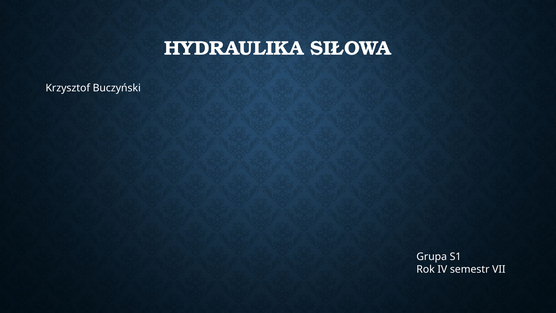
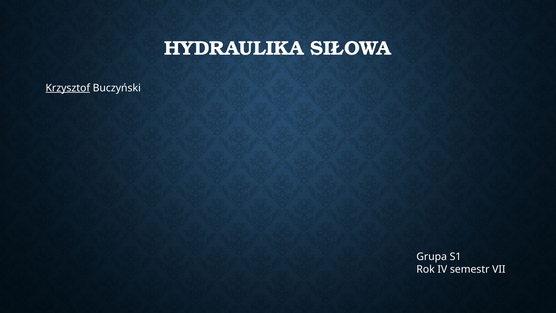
Krzysztof underline: none -> present (68, 88)
